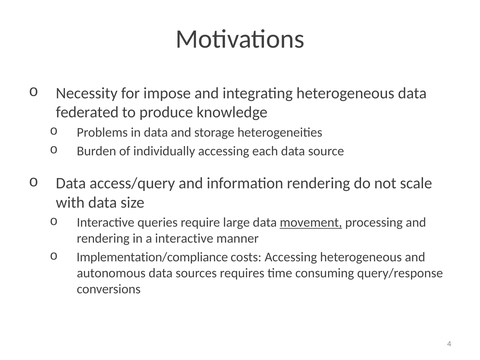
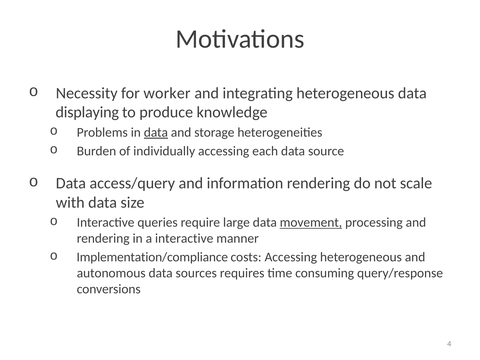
impose: impose -> worker (167, 93)
federated: federated -> displaying (87, 112)
data underline: none -> present (156, 132)
